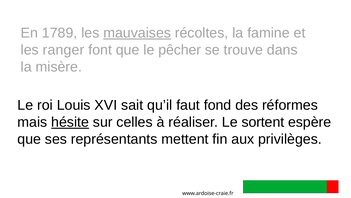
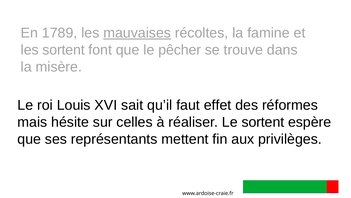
les ranger: ranger -> sortent (64, 50)
fond: fond -> effet (218, 105)
hésite underline: present -> none (70, 122)
